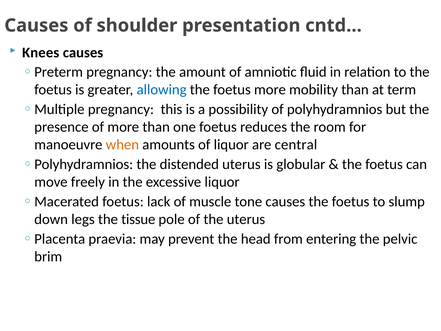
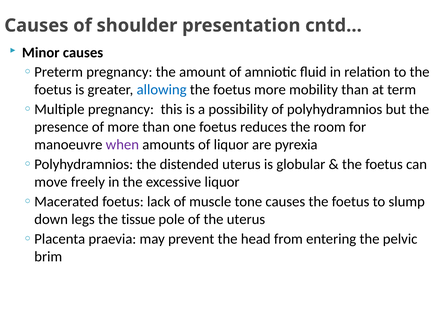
Knees: Knees -> Minor (41, 52)
when colour: orange -> purple (122, 145)
central: central -> pyrexia (296, 145)
